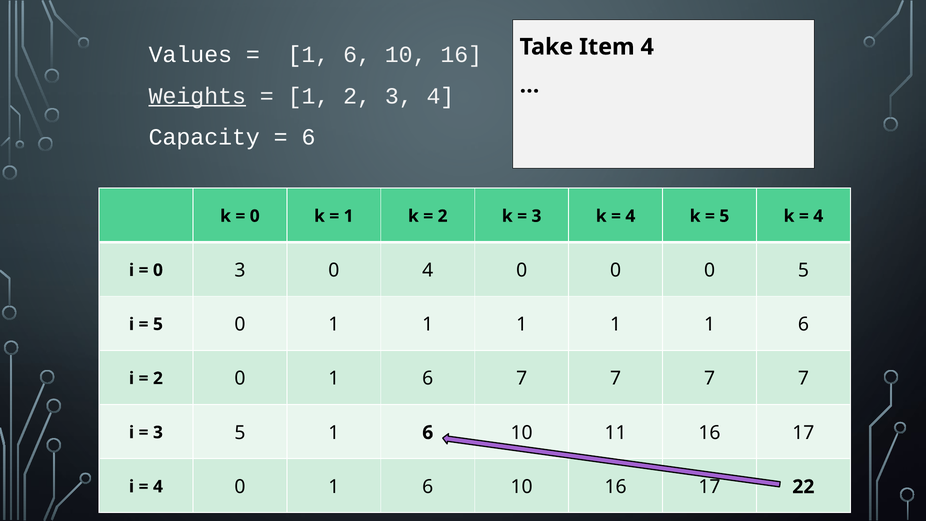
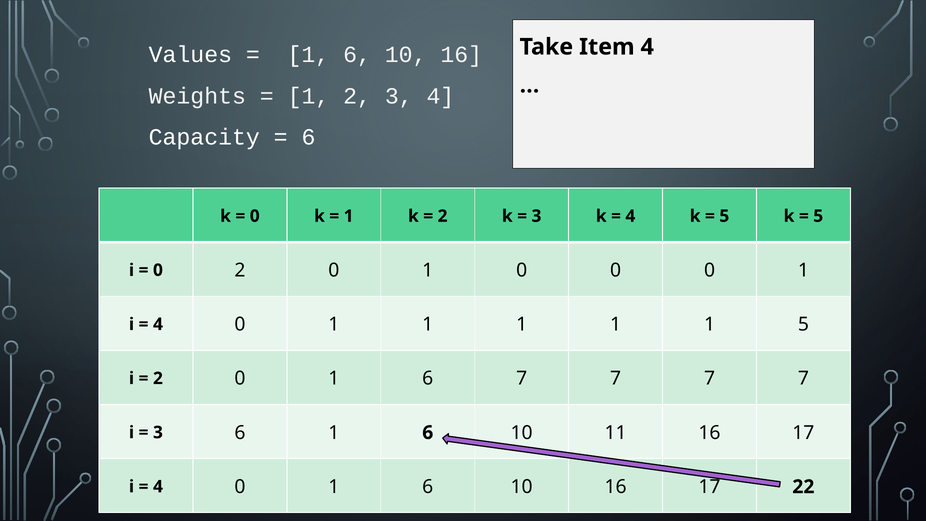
Weights underline: present -> none (197, 96)
4: 4 -> 5 (818, 216)
0 3: 3 -> 2 (240, 270)
4: 4 -> 1 (428, 270)
0 0 5: 5 -> 1 (803, 270)
5: 5 -> 4 (158, 324)
1 1 6: 6 -> 5 (803, 324)
3 5: 5 -> 6 (240, 433)
